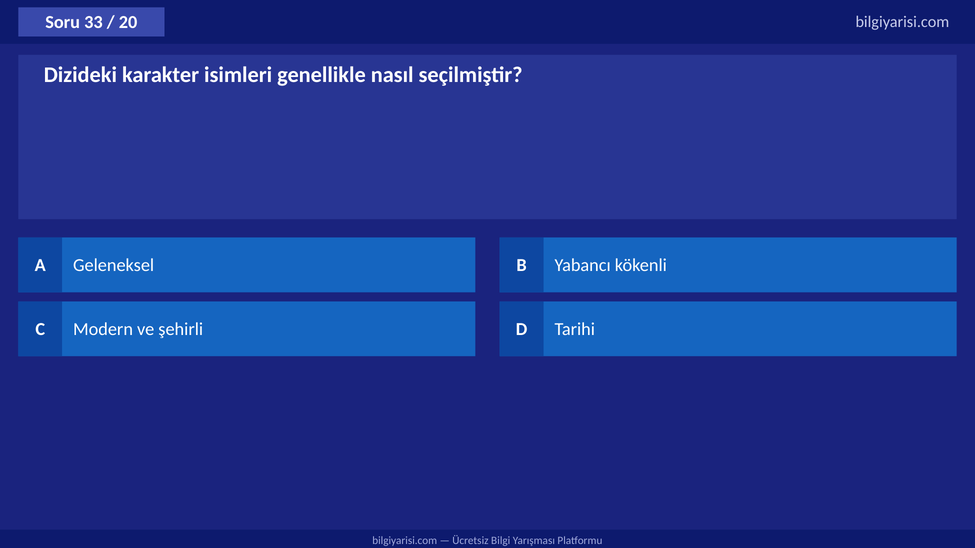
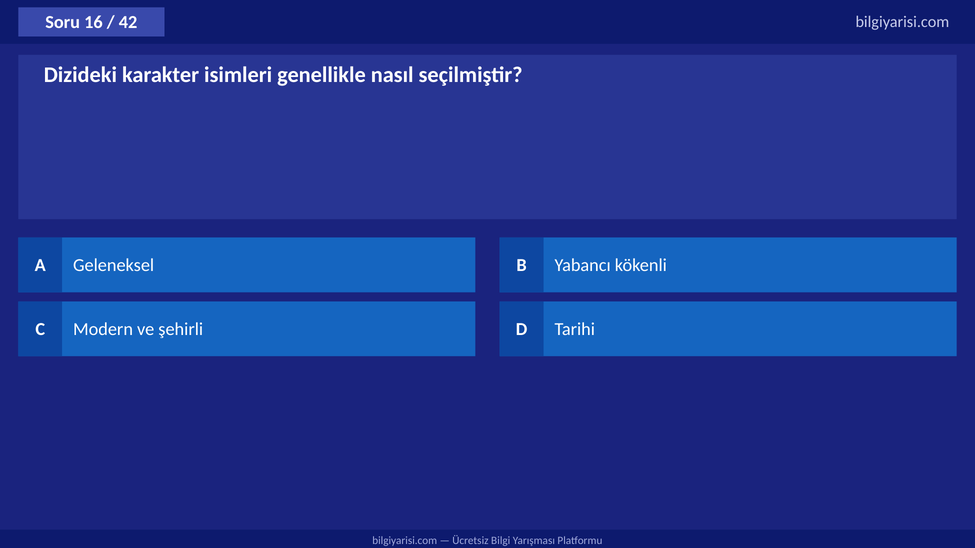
33: 33 -> 16 (93, 22)
20: 20 -> 42 (128, 22)
